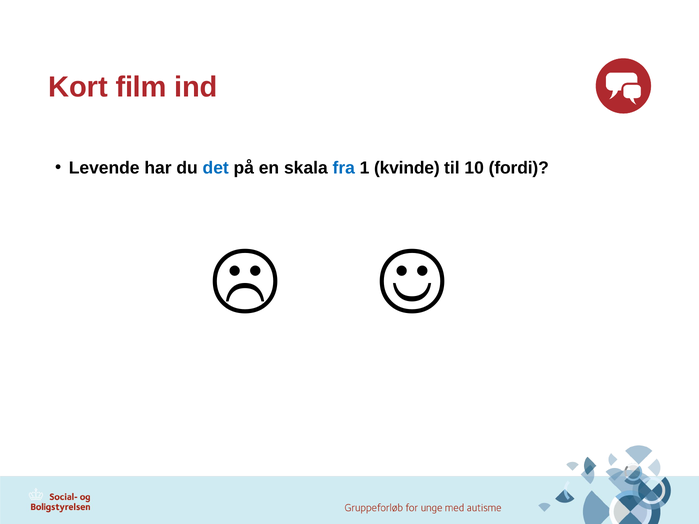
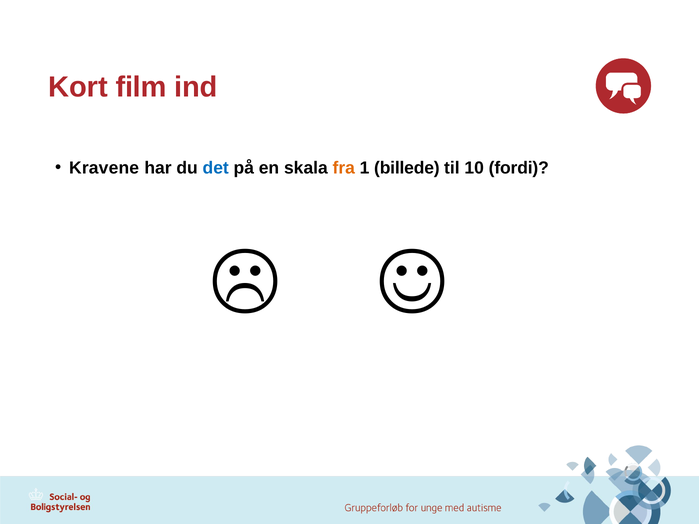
Levende: Levende -> Kravene (104, 168)
fra colour: blue -> orange (344, 168)
kvinde: kvinde -> billede (407, 168)
